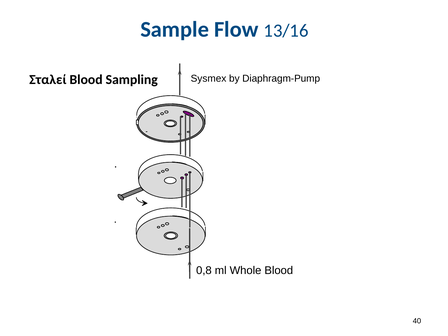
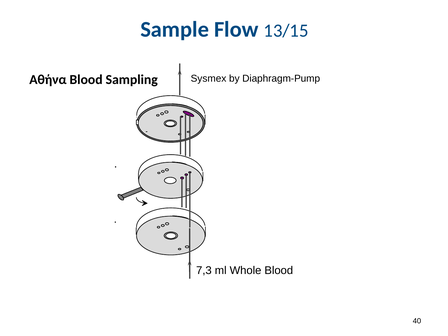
13/16: 13/16 -> 13/15 (286, 31)
Σταλεί: Σταλεί -> Αθήνα (48, 80)
0,8: 0,8 -> 7,3 (204, 270)
